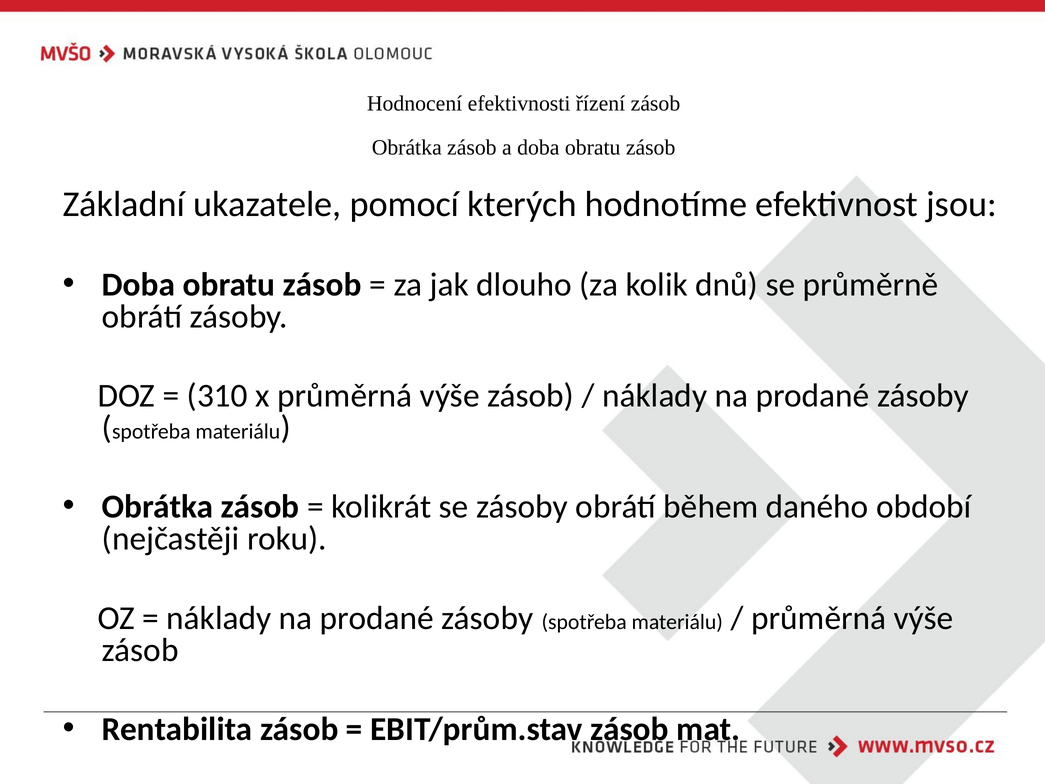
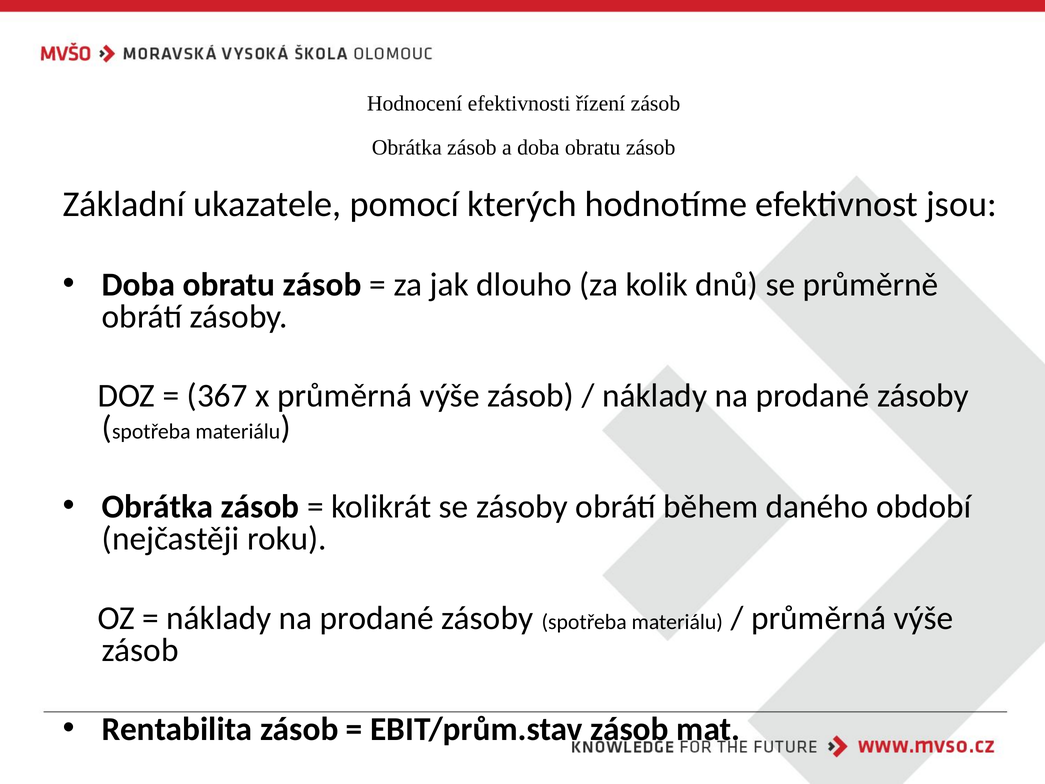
310: 310 -> 367 (217, 396)
